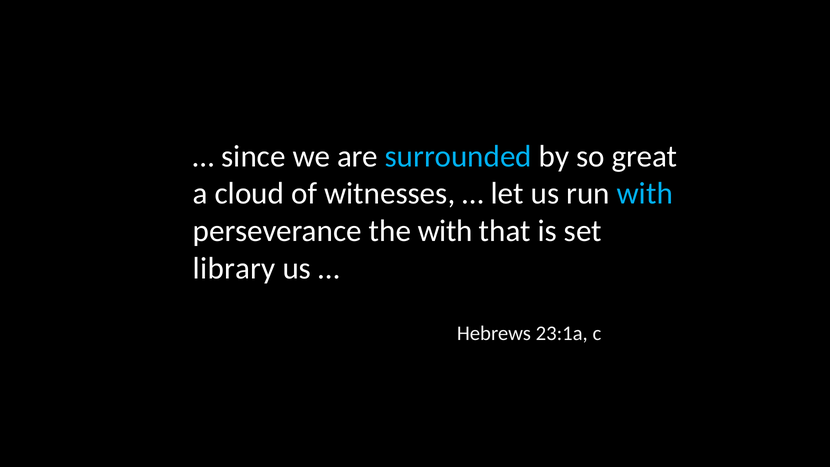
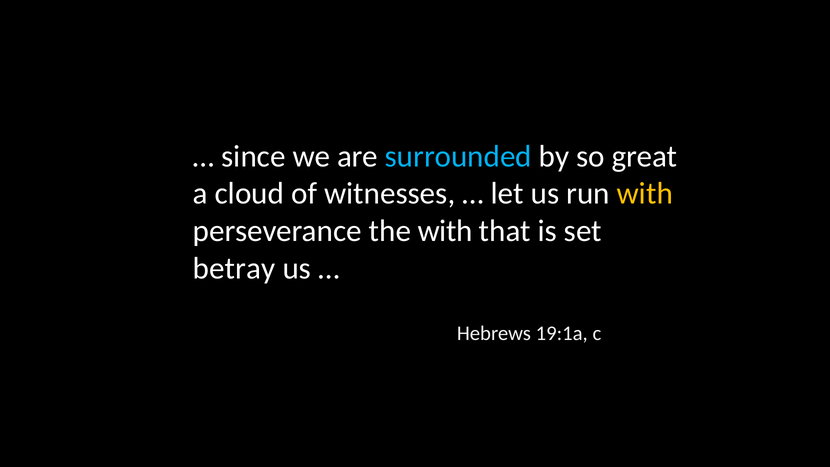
with colour: light blue -> yellow (645, 194)
library: library -> betray (234, 268)
23:1a: 23:1a -> 19:1a (562, 333)
